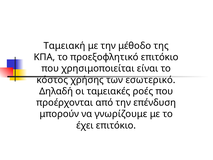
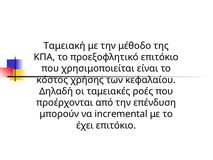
εσωτερικό: εσωτερικό -> κεφαλαίου (151, 80)
γνωρίζουμε: γνωρίζουμε -> incremental (121, 114)
